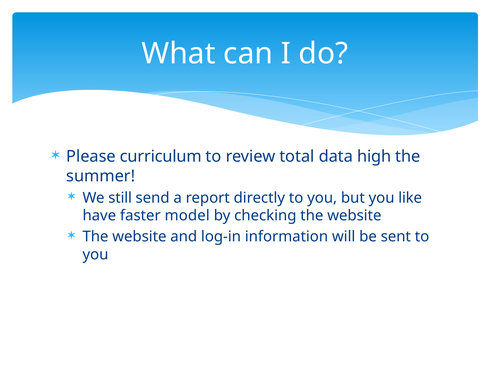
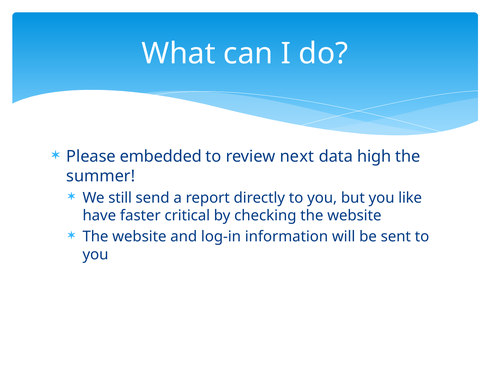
curriculum: curriculum -> embedded (161, 157)
total: total -> next (297, 157)
model: model -> critical (187, 216)
